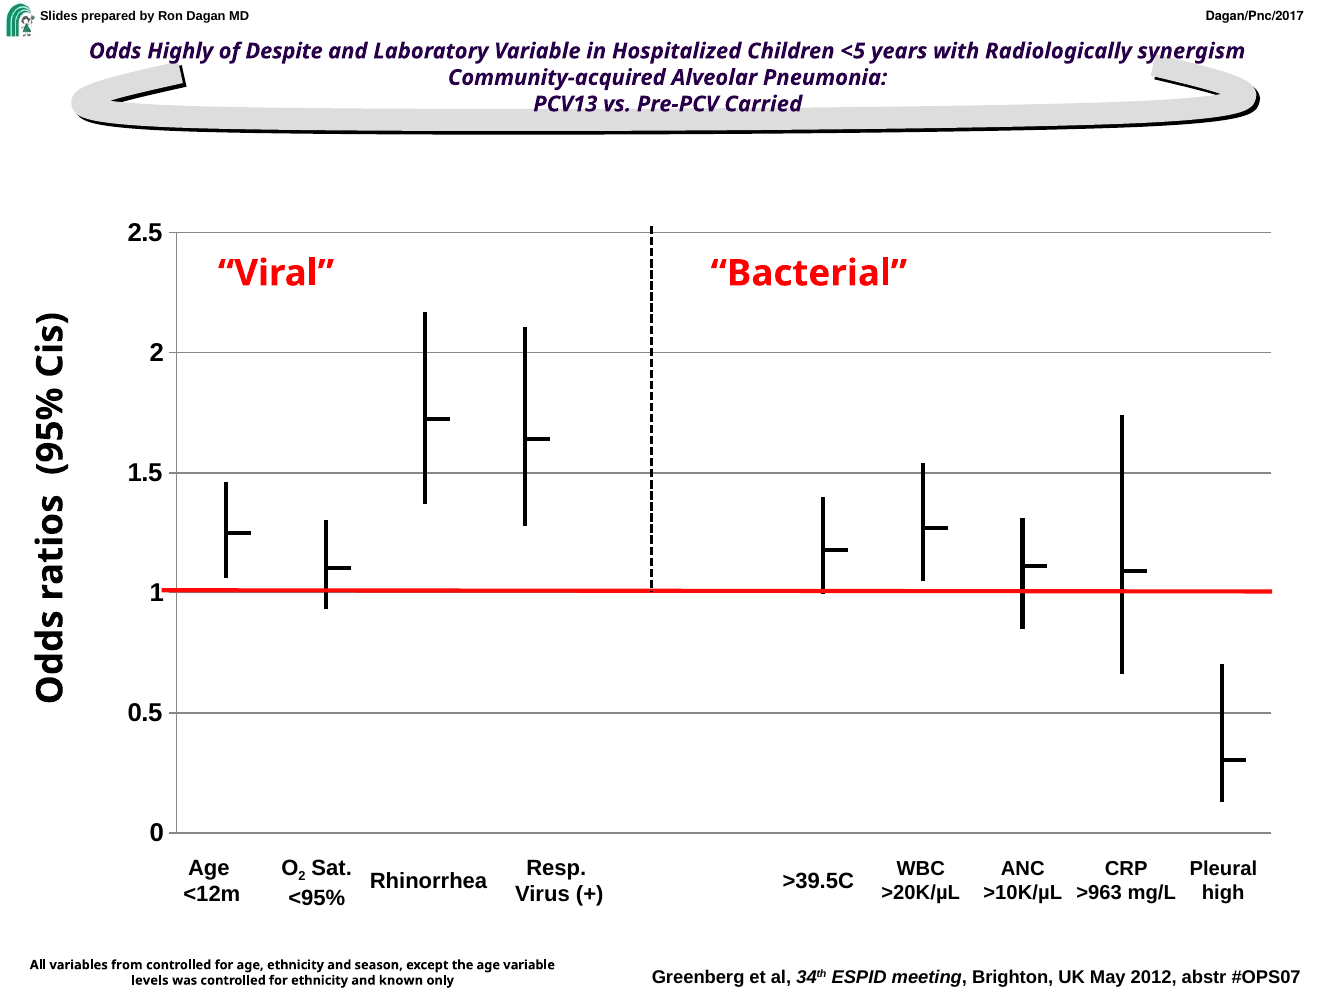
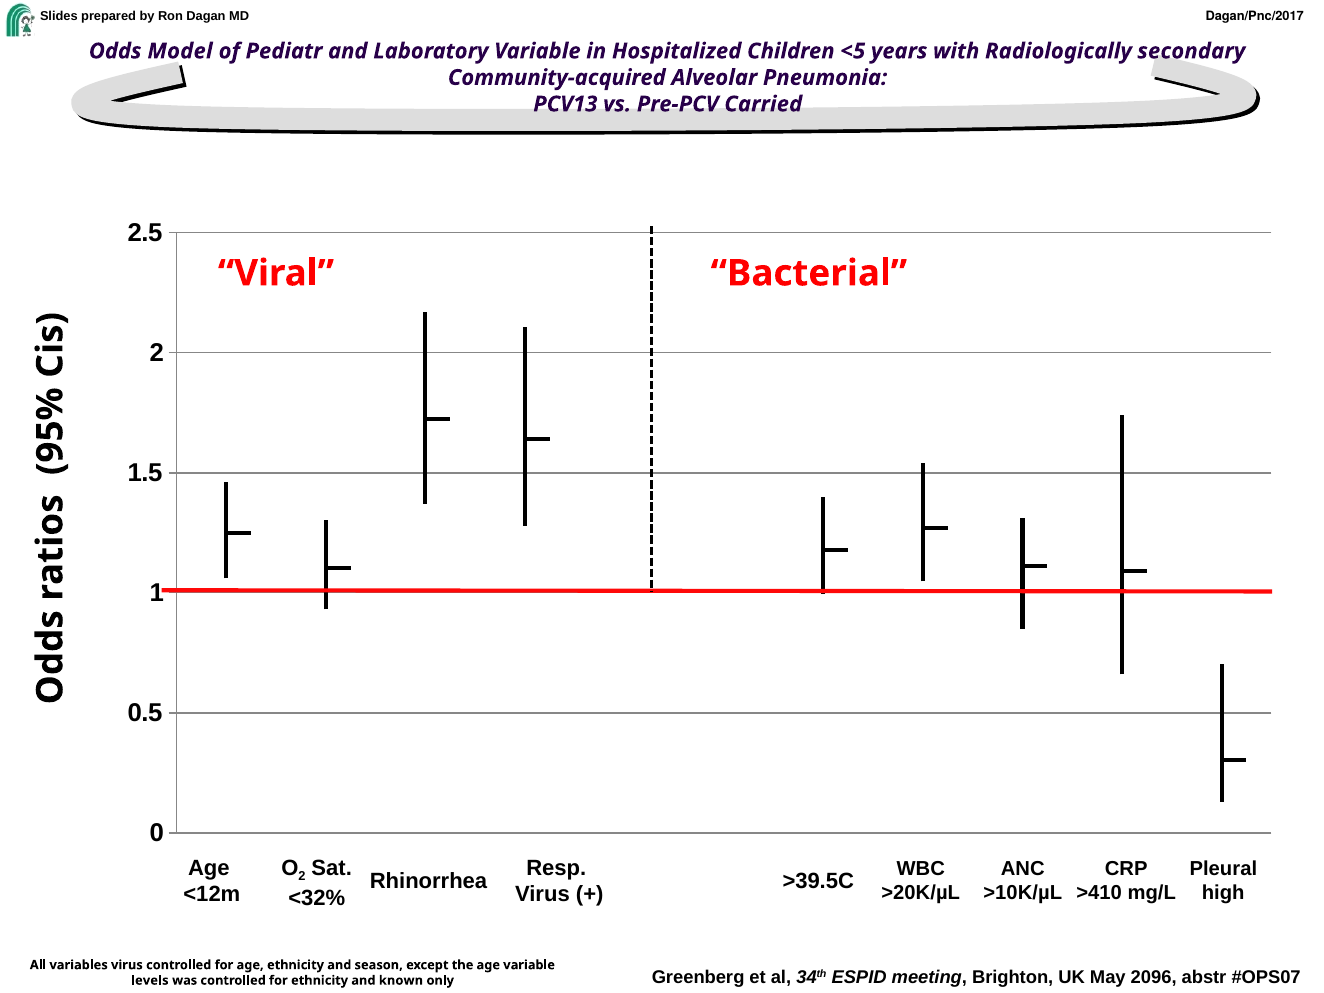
Highly: Highly -> Model (180, 51)
Despite: Despite -> Pediatr (284, 51)
synergism: synergism -> secondary (1191, 51)
>963: >963 -> >410 (1099, 893)
<95%: <95% -> <32% (317, 898)
variables from: from -> virus (127, 965)
2012: 2012 -> 2096 (1154, 977)
